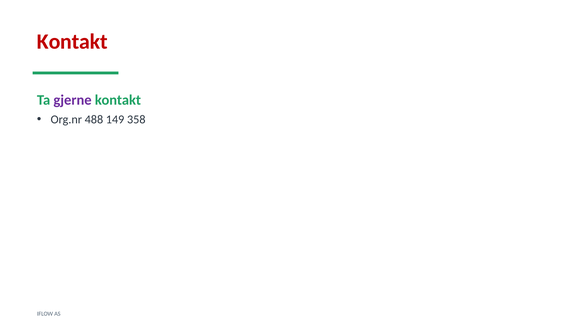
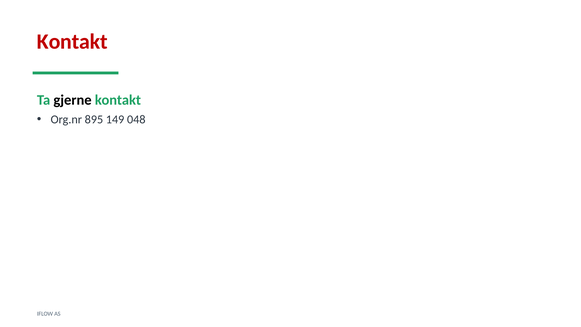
gjerne colour: purple -> black (73, 100)
488: 488 -> 895 (94, 119)
358: 358 -> 048 (136, 119)
